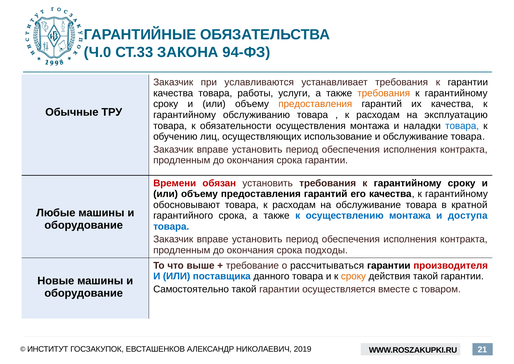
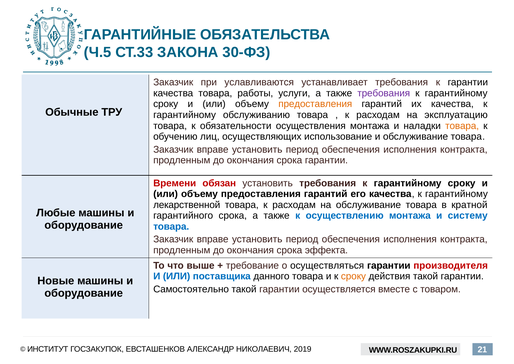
Ч.0: Ч.0 -> Ч.5 (98, 52)
94-ФЗ: 94-ФЗ -> 30-ФЗ (246, 52)
требования colour: orange -> purple (384, 93)
товара colour: blue -> orange (462, 126)
обосновывают: обосновывают -> лекарственной (187, 205)
доступа: доступа -> систему (468, 215)
подходы: подходы -> эффекта (326, 250)
рассчитываться: рассчитываться -> осуществляться (327, 265)
